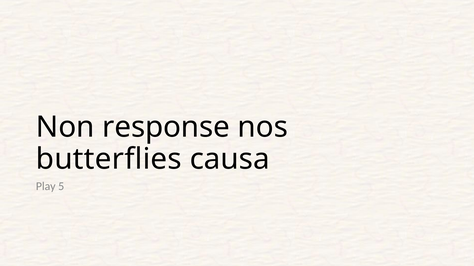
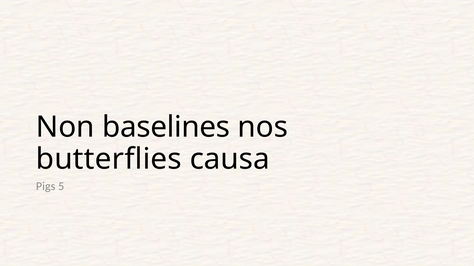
response: response -> baselines (166, 127)
Play: Play -> Pigs (46, 187)
